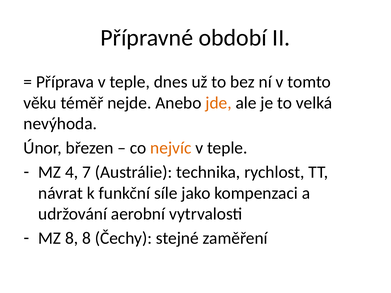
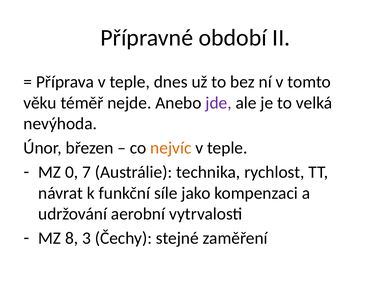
jde colour: orange -> purple (219, 103)
4: 4 -> 0 (72, 172)
8 8: 8 -> 3 (86, 238)
